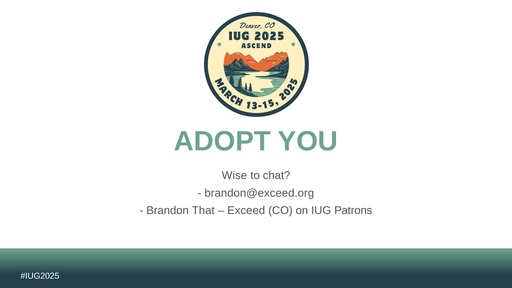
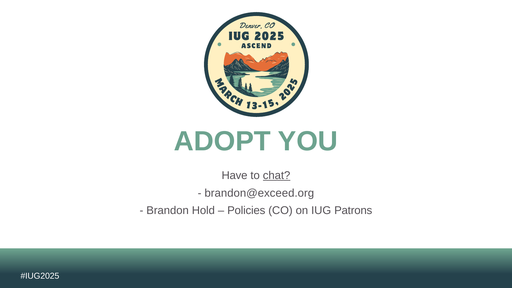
Wise: Wise -> Have (235, 176)
chat underline: none -> present (277, 176)
That: That -> Hold (203, 210)
Exceed: Exceed -> Policies (246, 210)
